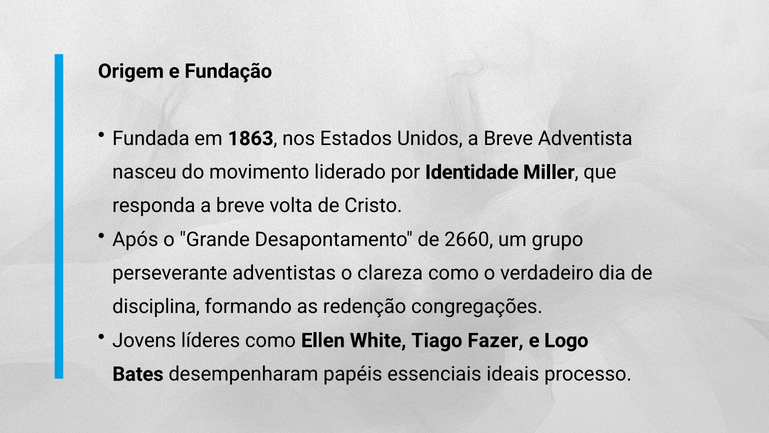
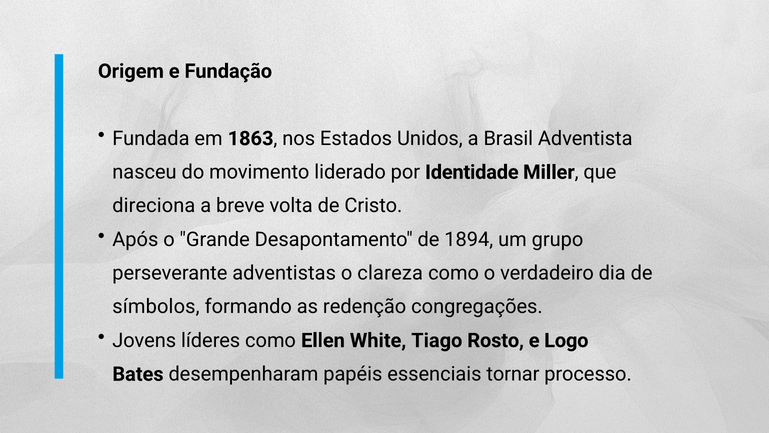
Unidos a Breve: Breve -> Brasil (508, 138)
responda: responda -> direciona (154, 206)
2660: 2660 -> 1894 (469, 239)
disciplina: disciplina -> símbolos (156, 307)
Fazer: Fazer -> Rosto (496, 340)
ideais: ideais -> tornar (513, 374)
